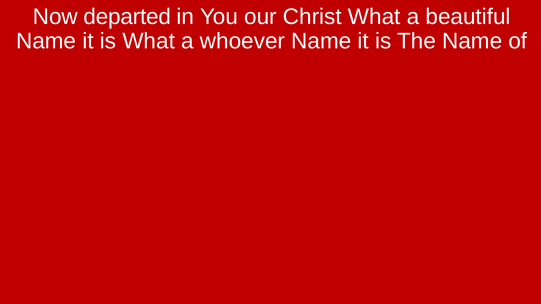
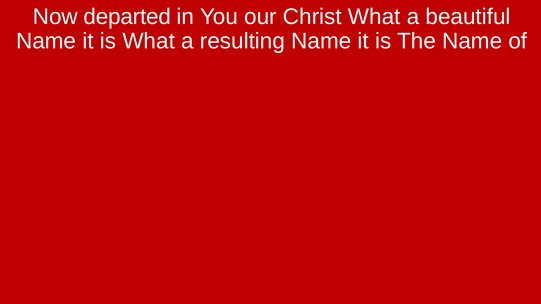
whoever: whoever -> resulting (242, 41)
